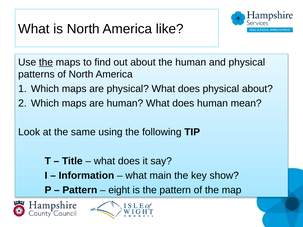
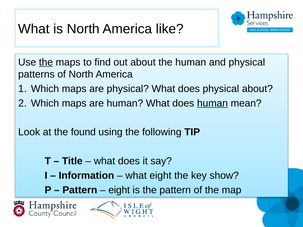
human underline: none -> present (212, 103)
same: same -> found (83, 132)
what main: main -> eight (161, 176)
